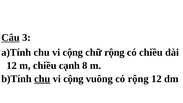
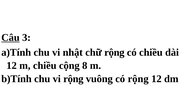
cộng: cộng -> nhật (73, 52)
cạnh: cạnh -> cộng (69, 66)
chu underline: present -> none (42, 79)
cộng: cộng -> rộng (73, 79)
